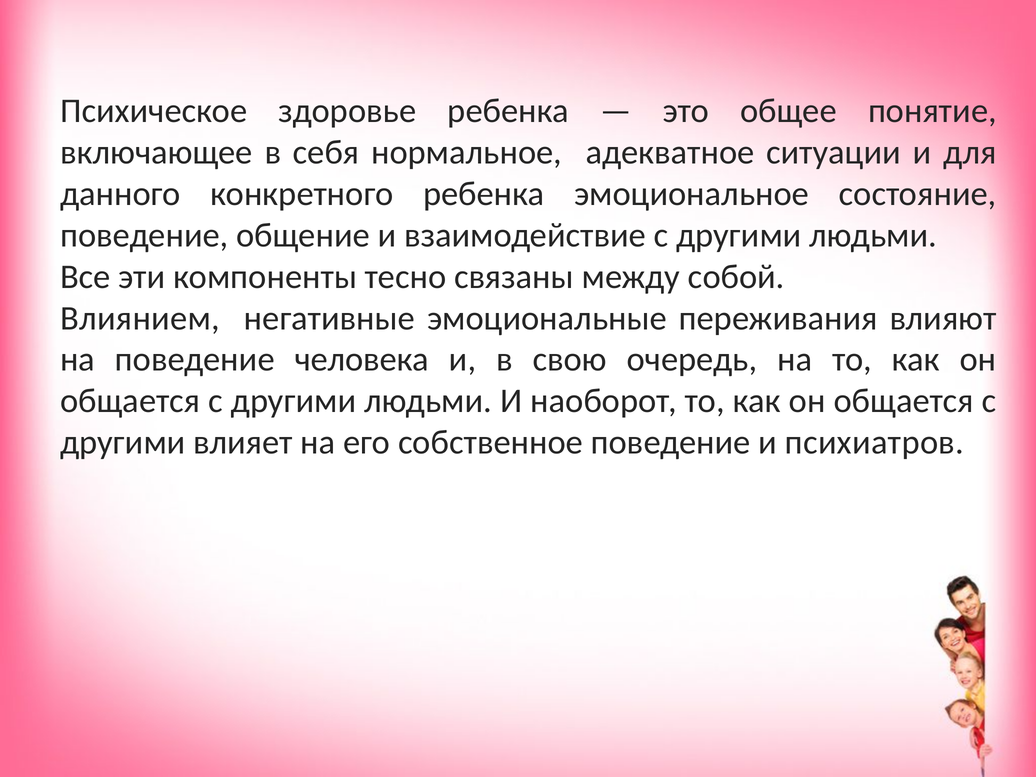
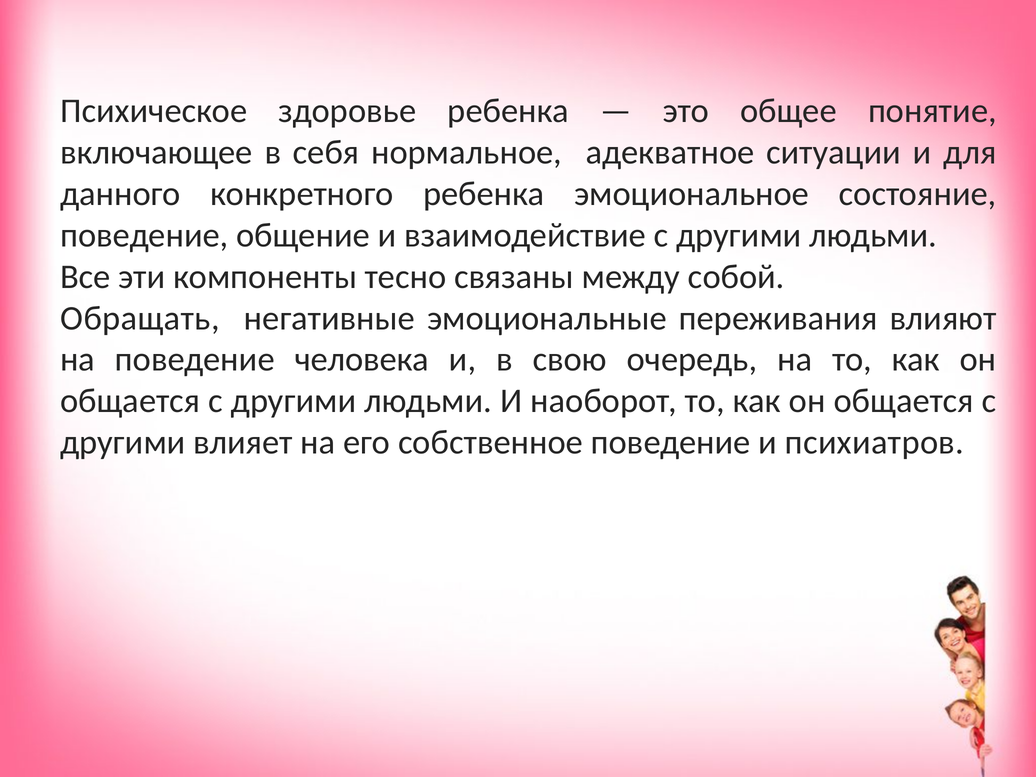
Влиянием: Влиянием -> Обращать (140, 318)
